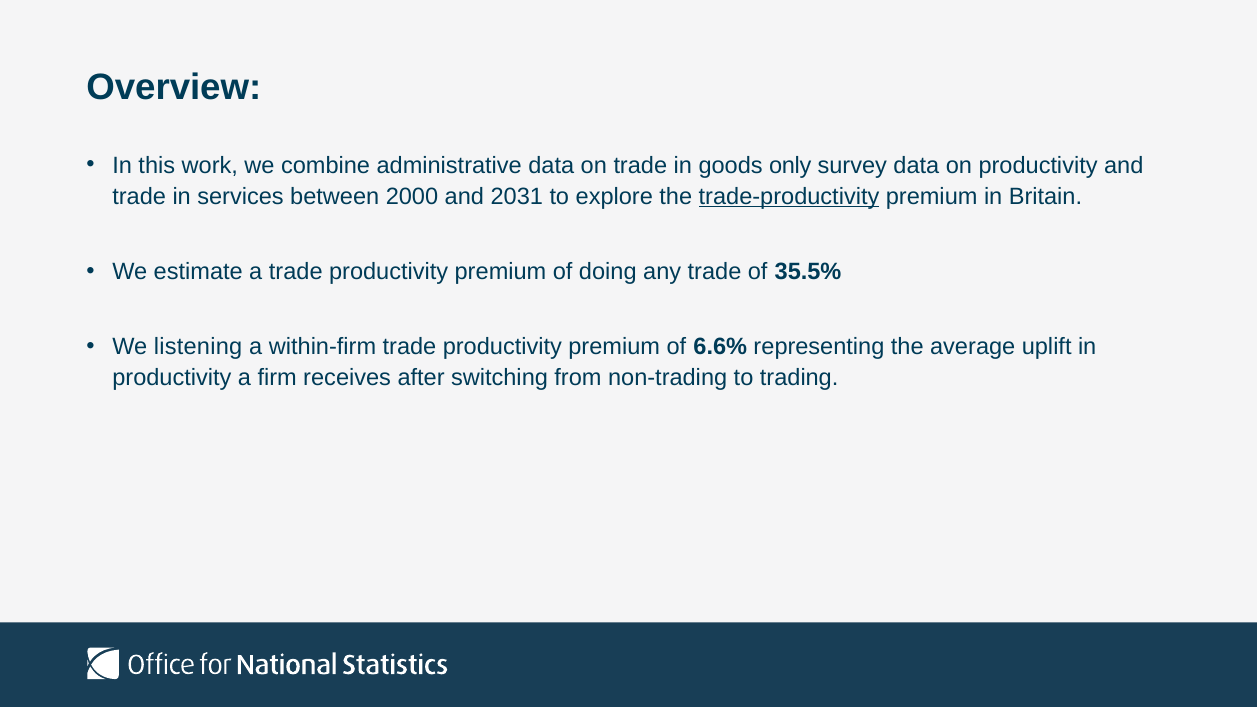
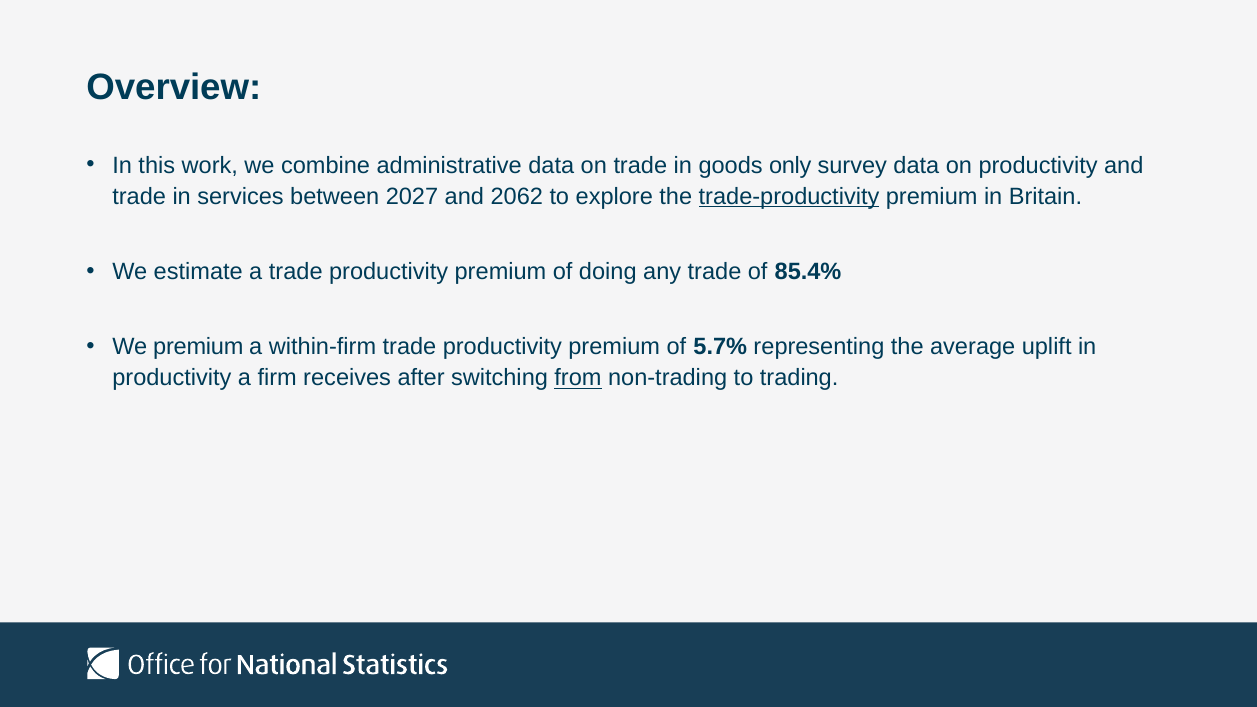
2000: 2000 -> 2027 (412, 197)
2031: 2031 -> 2062 (517, 197)
35.5%: 35.5% -> 85.4% (808, 272)
We listening: listening -> premium (198, 347)
6.6%: 6.6% -> 5.7% (720, 347)
from underline: none -> present (578, 378)
